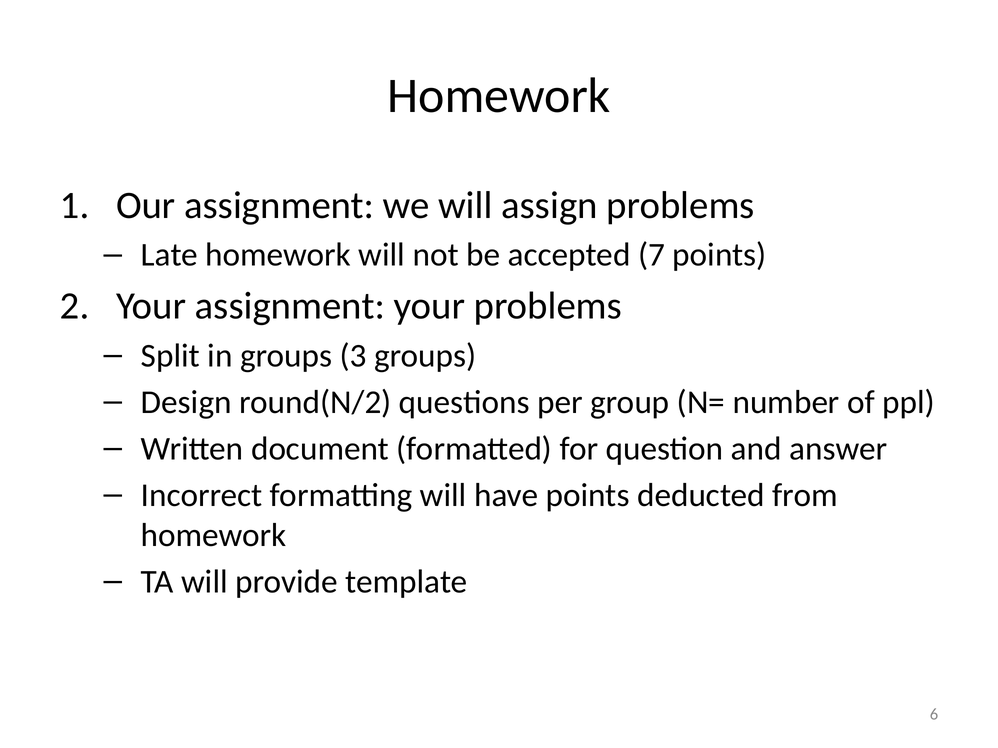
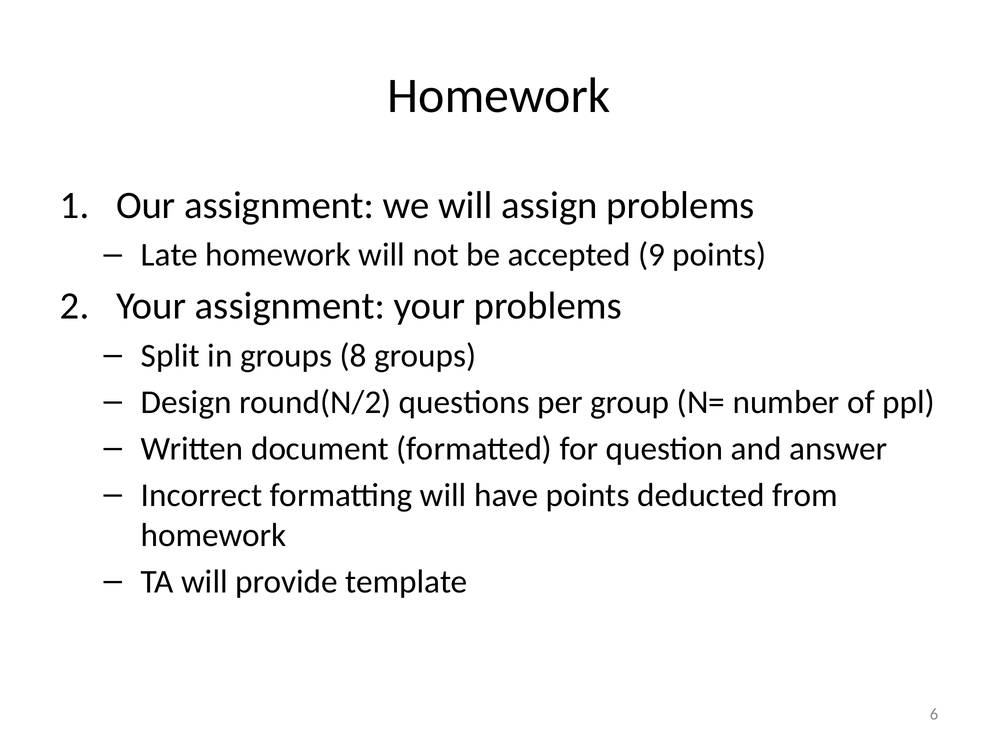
7: 7 -> 9 (652, 255)
3: 3 -> 8 (353, 356)
